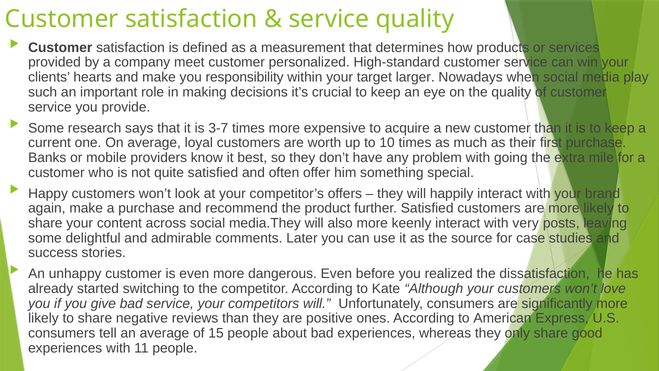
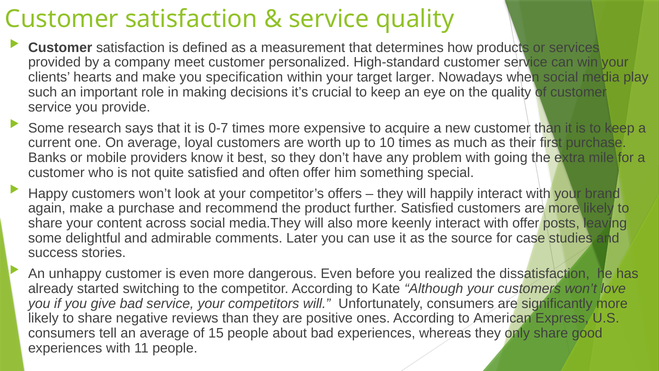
responsibility: responsibility -> specification (244, 77)
3-7: 3-7 -> 0-7 (218, 128)
with very: very -> offer (526, 223)
